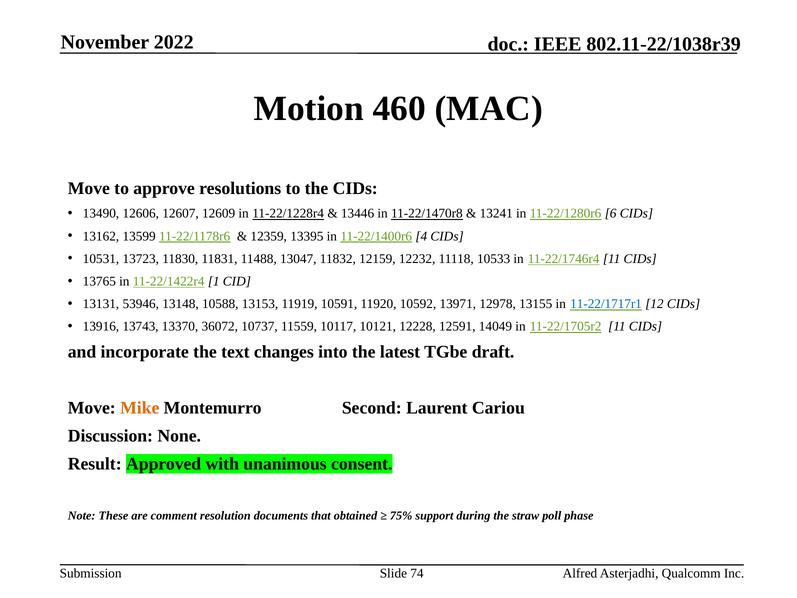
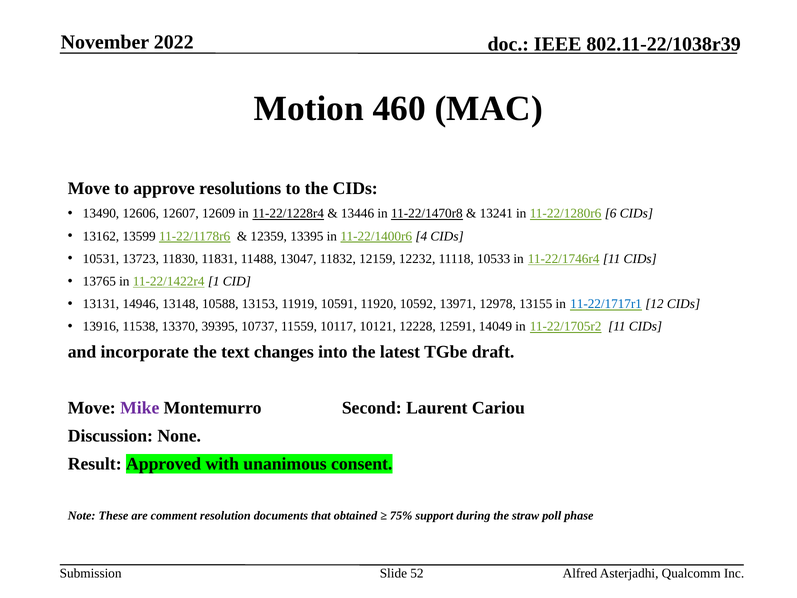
53946: 53946 -> 14946 (141, 304)
13743: 13743 -> 11538 (141, 326)
36072: 36072 -> 39395 (220, 326)
Mike colour: orange -> purple (140, 408)
74: 74 -> 52 (417, 573)
